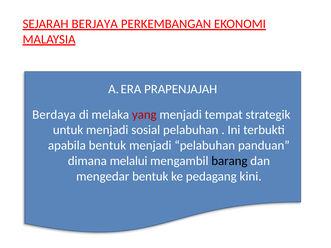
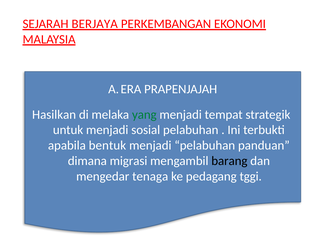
Berdaya: Berdaya -> Hasilkan (54, 115)
yang colour: red -> green (144, 115)
melalui: melalui -> migrasi (129, 161)
mengedar bentuk: bentuk -> tenaga (150, 176)
kini: kini -> tggi (251, 176)
